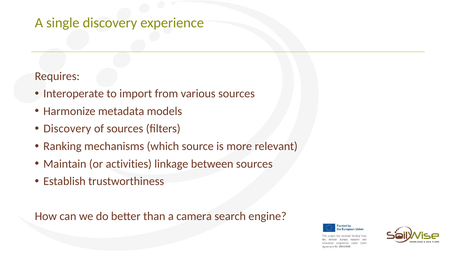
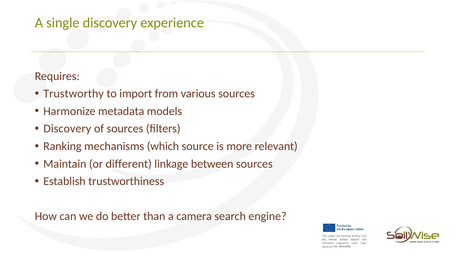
Interoperate: Interoperate -> Trustworthy (74, 94)
activities: activities -> different (129, 164)
